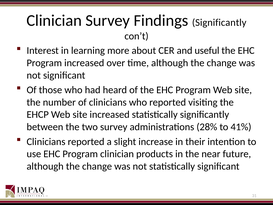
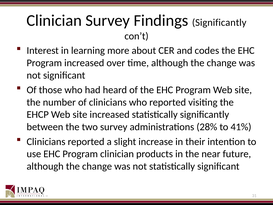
useful: useful -> codes (207, 51)
